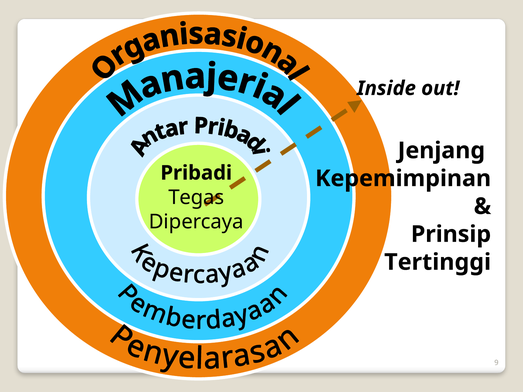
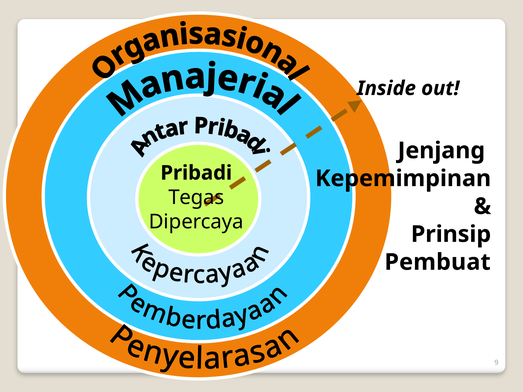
Tertinggi: Tertinggi -> Pembuat (438, 262)
